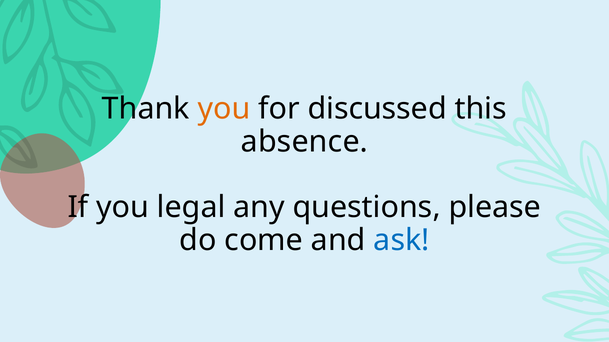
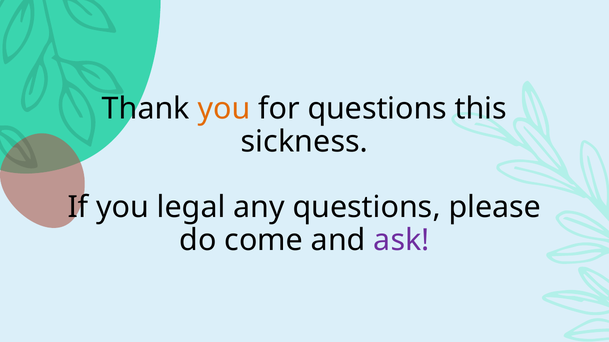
for discussed: discussed -> questions (377, 109)
absence: absence -> sickness (304, 142)
ask colour: blue -> purple (402, 240)
